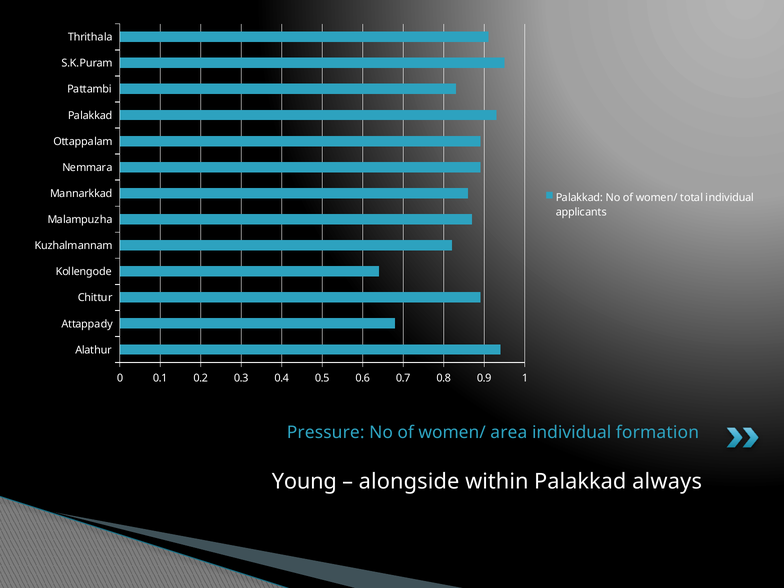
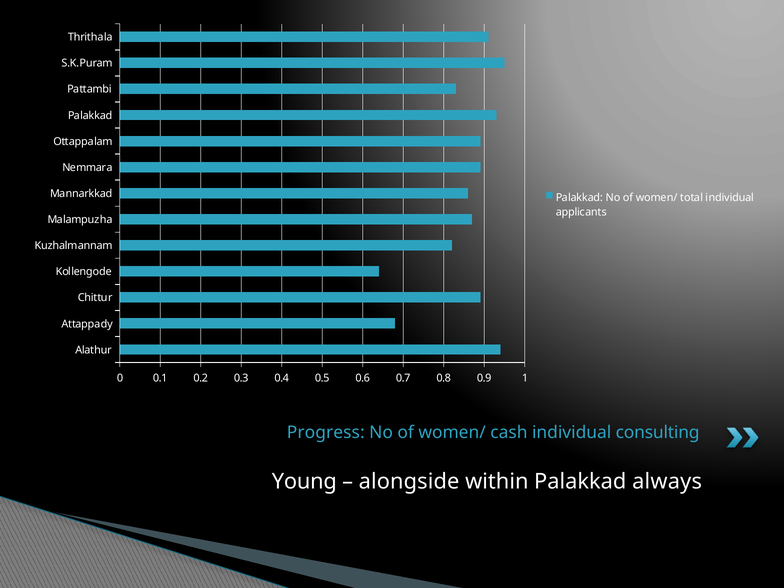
Pressure: Pressure -> Progress (326, 433)
area: area -> cash (509, 433)
formation: formation -> consulting (658, 433)
